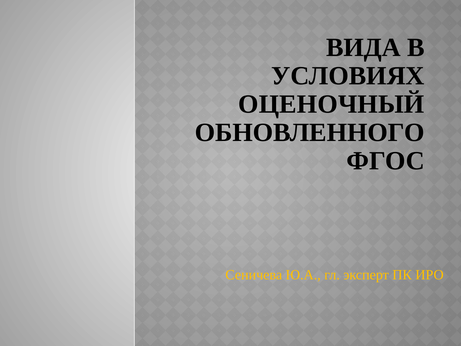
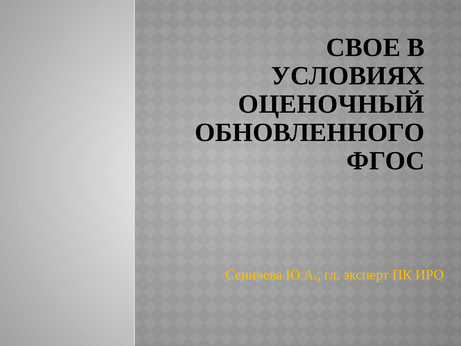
ВИДА: ВИДА -> СВОЕ (363, 47)
